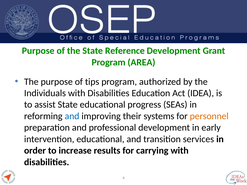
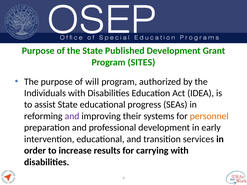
Reference: Reference -> Published (125, 51)
AREA: AREA -> SITES (141, 62)
tips: tips -> will (92, 82)
and colour: blue -> purple (72, 116)
